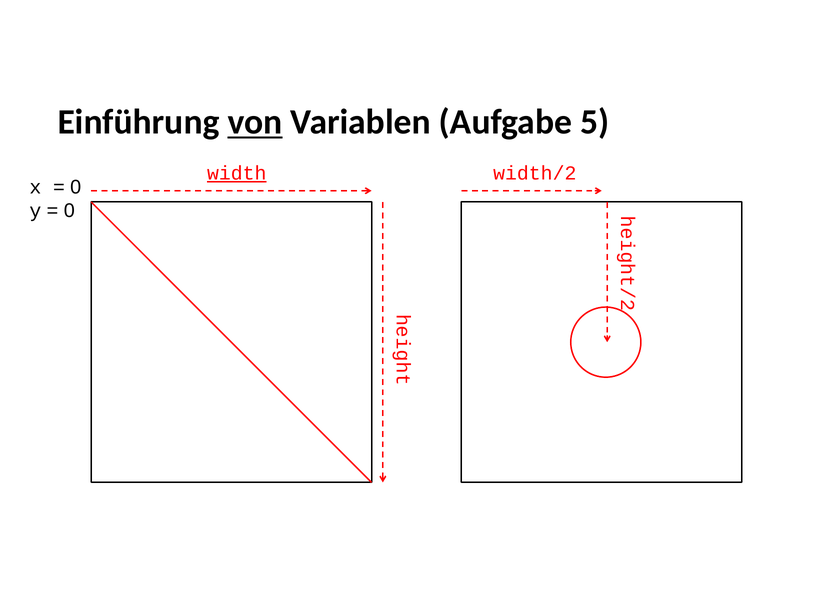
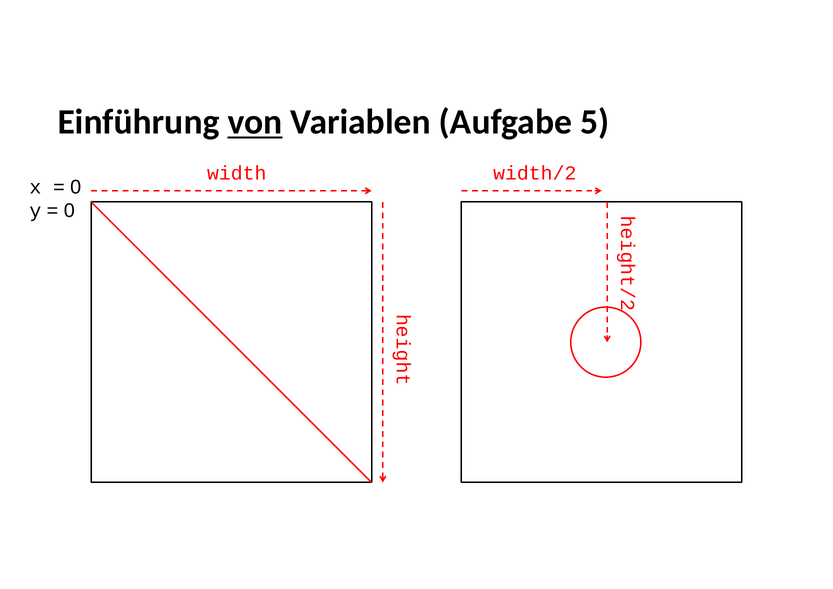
width underline: present -> none (237, 173)
